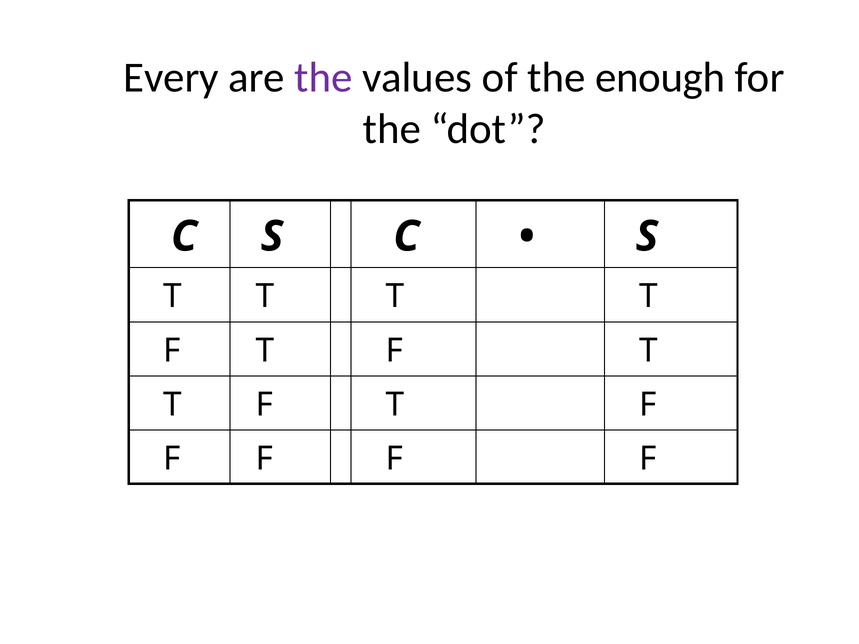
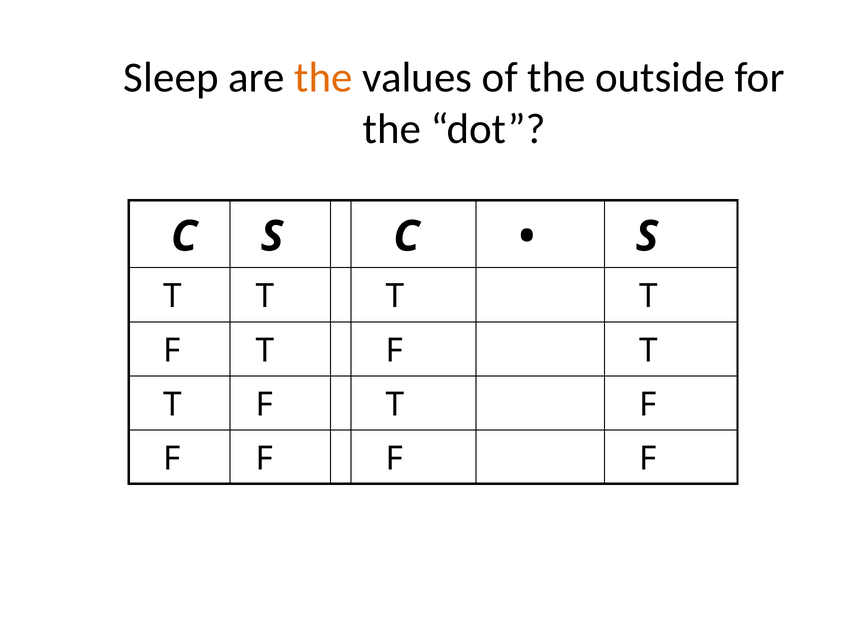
Every: Every -> Sleep (171, 77)
the colour: purple -> orange (324, 77)
enough: enough -> outside (660, 77)
